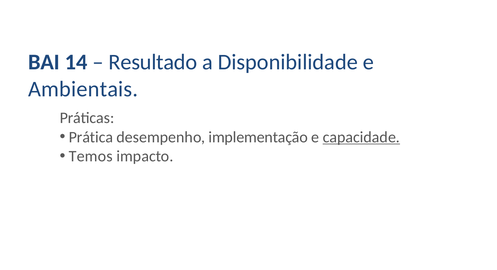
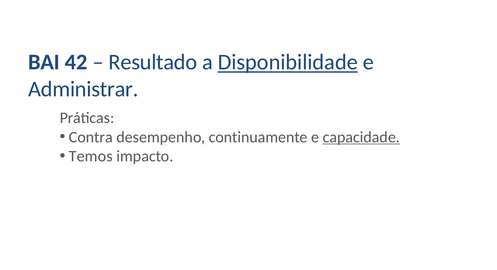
14: 14 -> 42 (76, 62)
Disponibilidade underline: none -> present (288, 62)
Ambientais: Ambientais -> Administrar (83, 89)
Prática: Prática -> Contra (91, 137)
implementação: implementação -> continuamente (258, 137)
